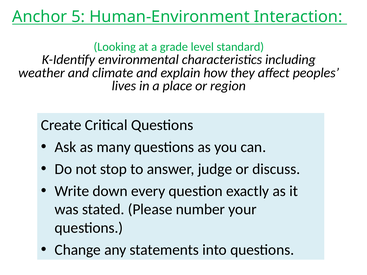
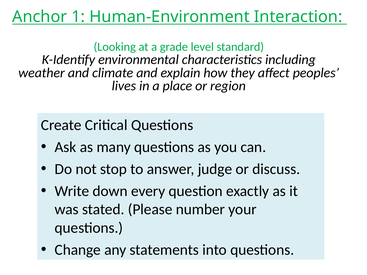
5: 5 -> 1 (78, 17)
